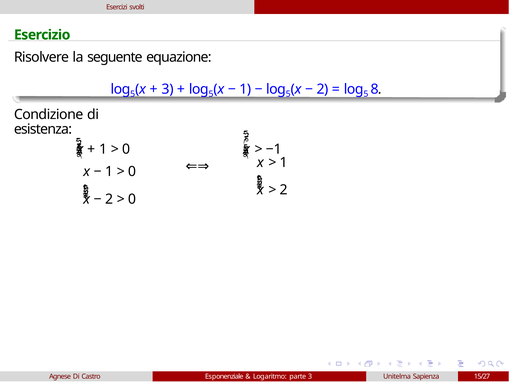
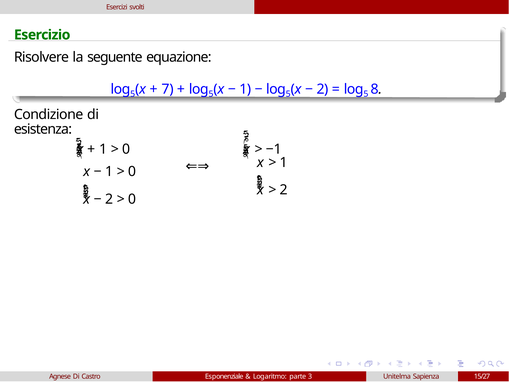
3: 3 -> 7 (168, 89)
